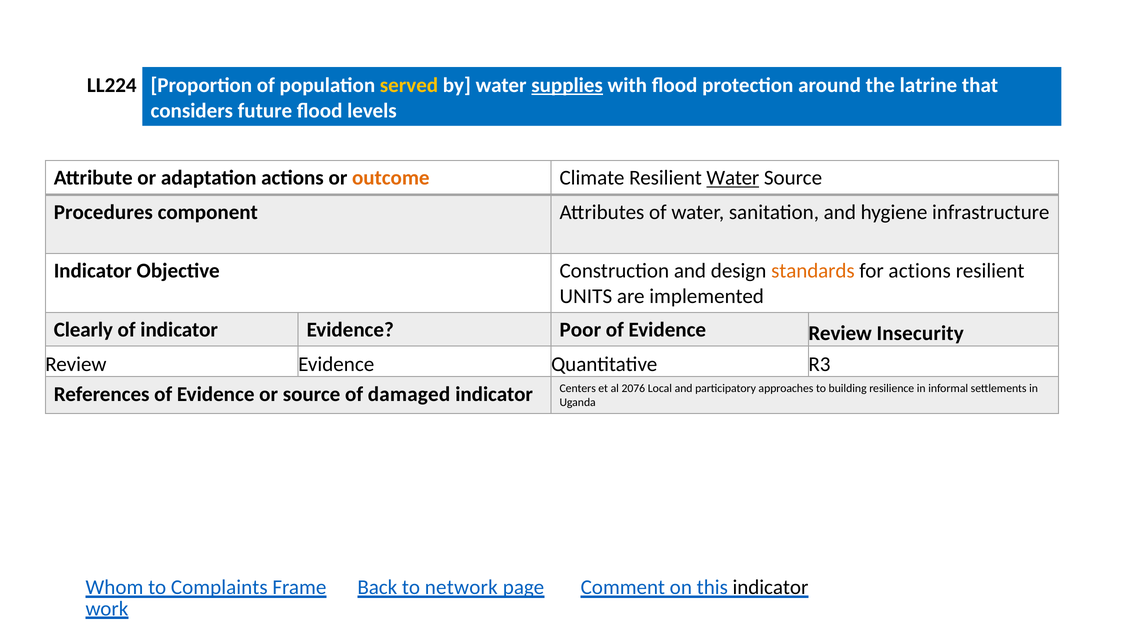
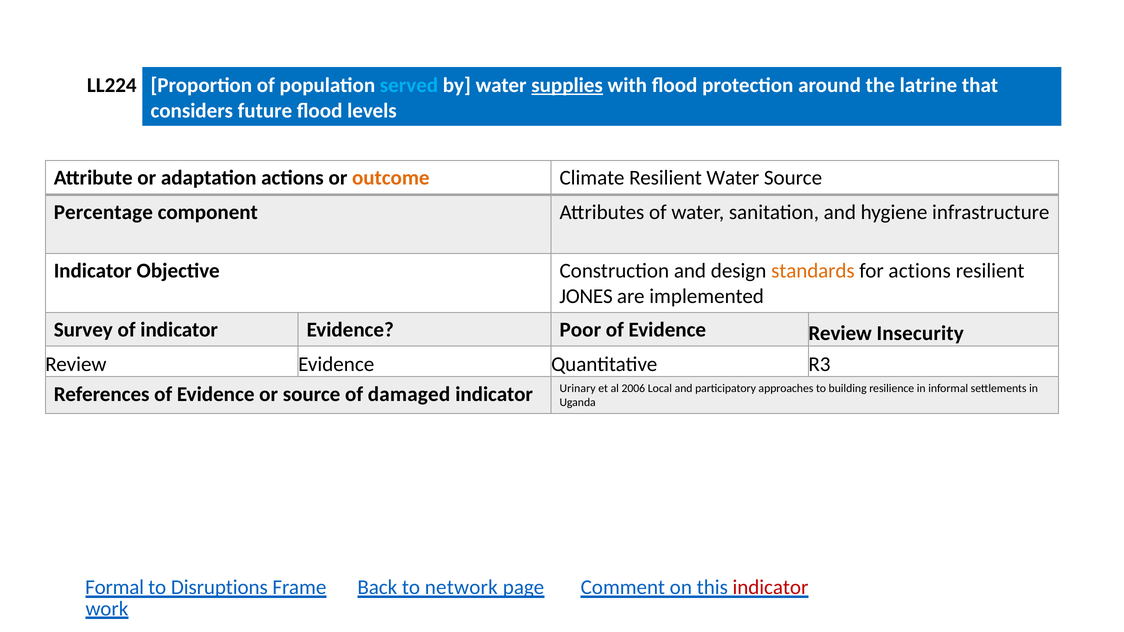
served colour: yellow -> light blue (409, 85)
Water underline: present -> none (733, 178)
Procedures: Procedures -> Percentage (103, 212)
UNITS: UNITS -> JONES (586, 296)
Clearly: Clearly -> Survey (83, 330)
Centers: Centers -> Urinary (578, 388)
2076: 2076 -> 2006 (633, 388)
Whom: Whom -> Formal (115, 588)
Complaints: Complaints -> Disruptions (219, 588)
indicator colour: black -> red (770, 588)
